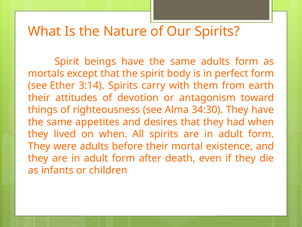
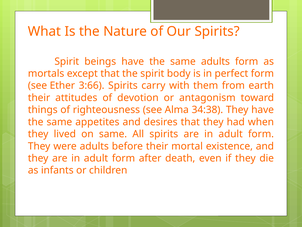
3:14: 3:14 -> 3:66 (92, 85)
34:30: 34:30 -> 34:38 (207, 110)
on when: when -> same (113, 134)
